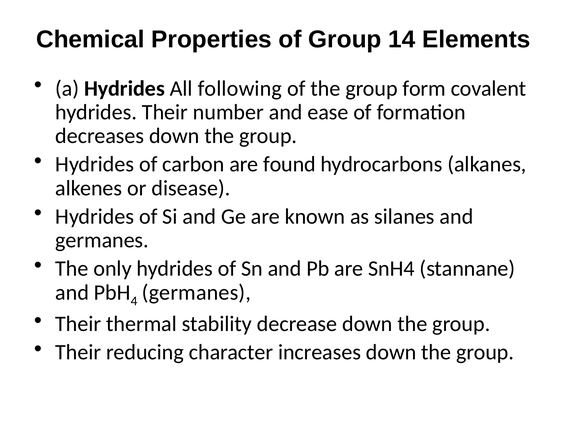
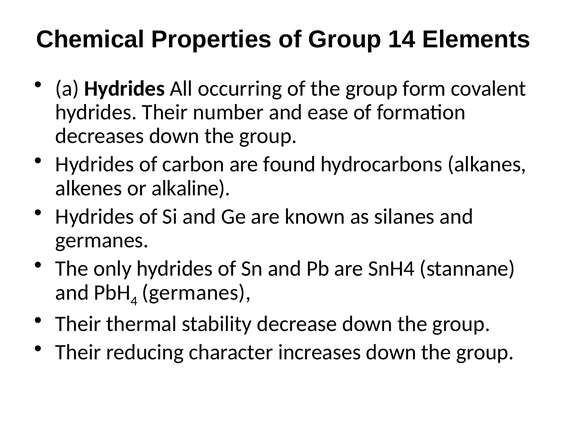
following: following -> occurring (240, 88)
disease: disease -> alkaline (191, 188)
